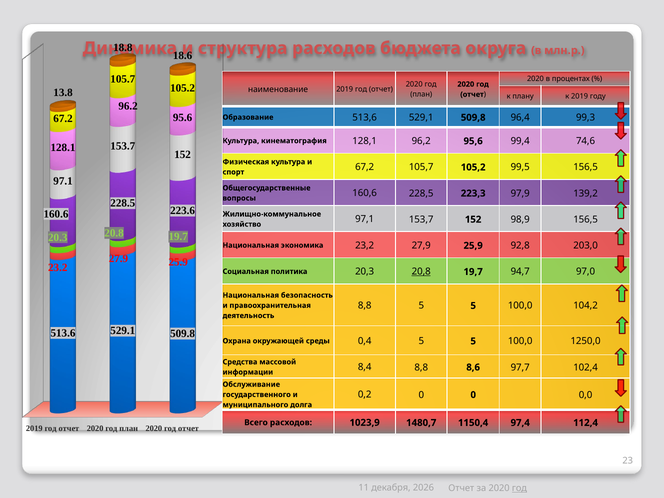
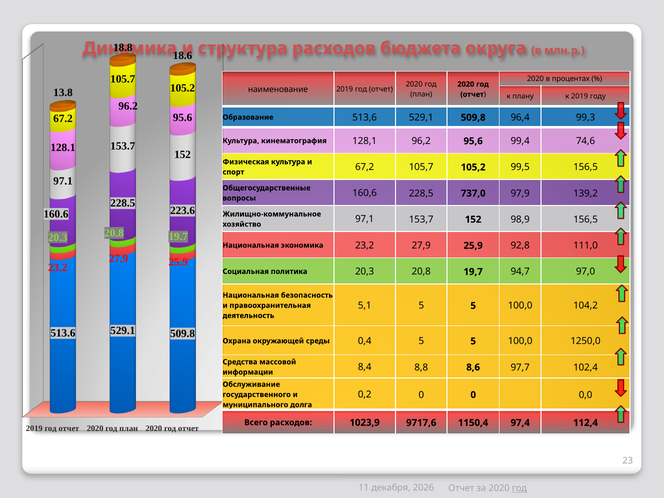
223,3: 223,3 -> 737,0 (473, 193)
203,0: 203,0 -> 111,0 (586, 246)
20,8 underline: present -> none (421, 272)
8,8: 8,8 -> 5,1 (365, 306)
1480,7: 1480,7 -> 9717,6 (421, 423)
